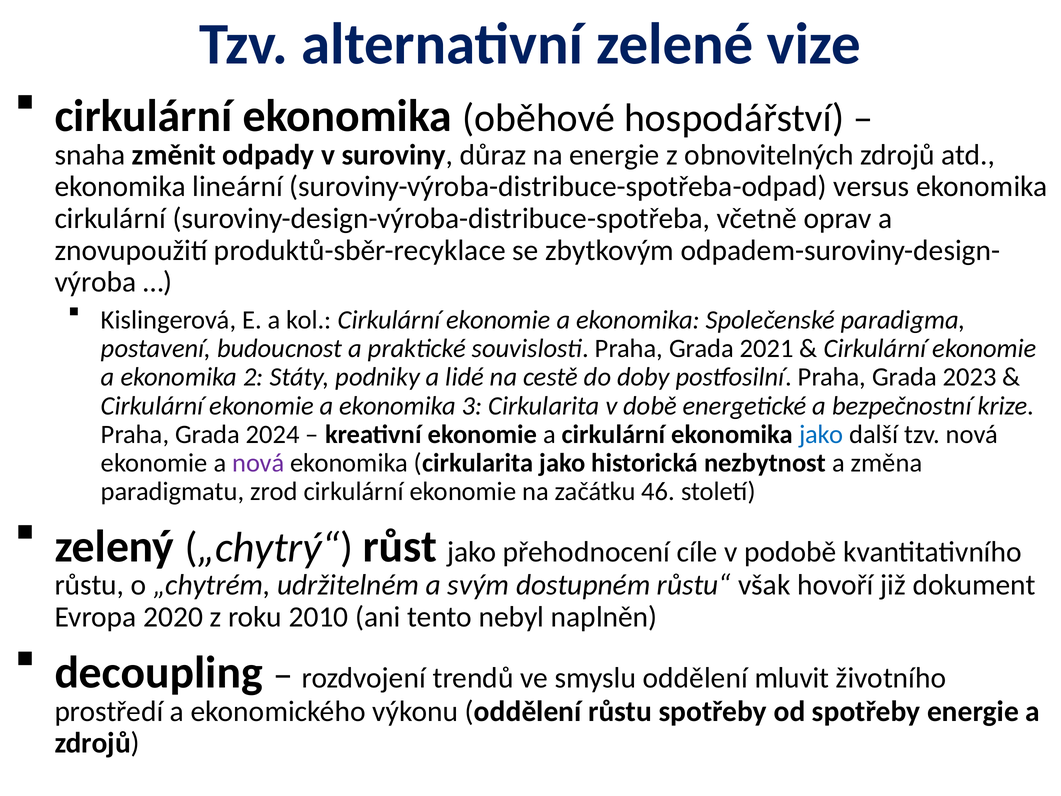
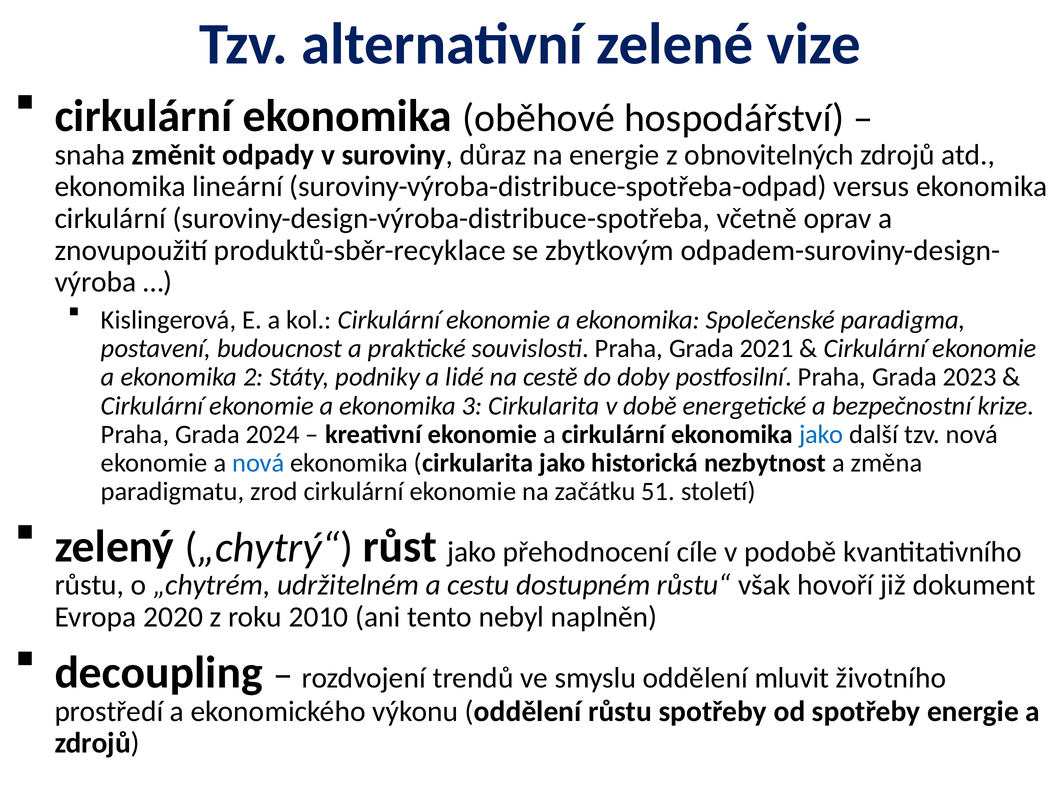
nová colour: purple -> blue (258, 463)
46: 46 -> 51 (658, 492)
svým: svým -> cestu (479, 585)
